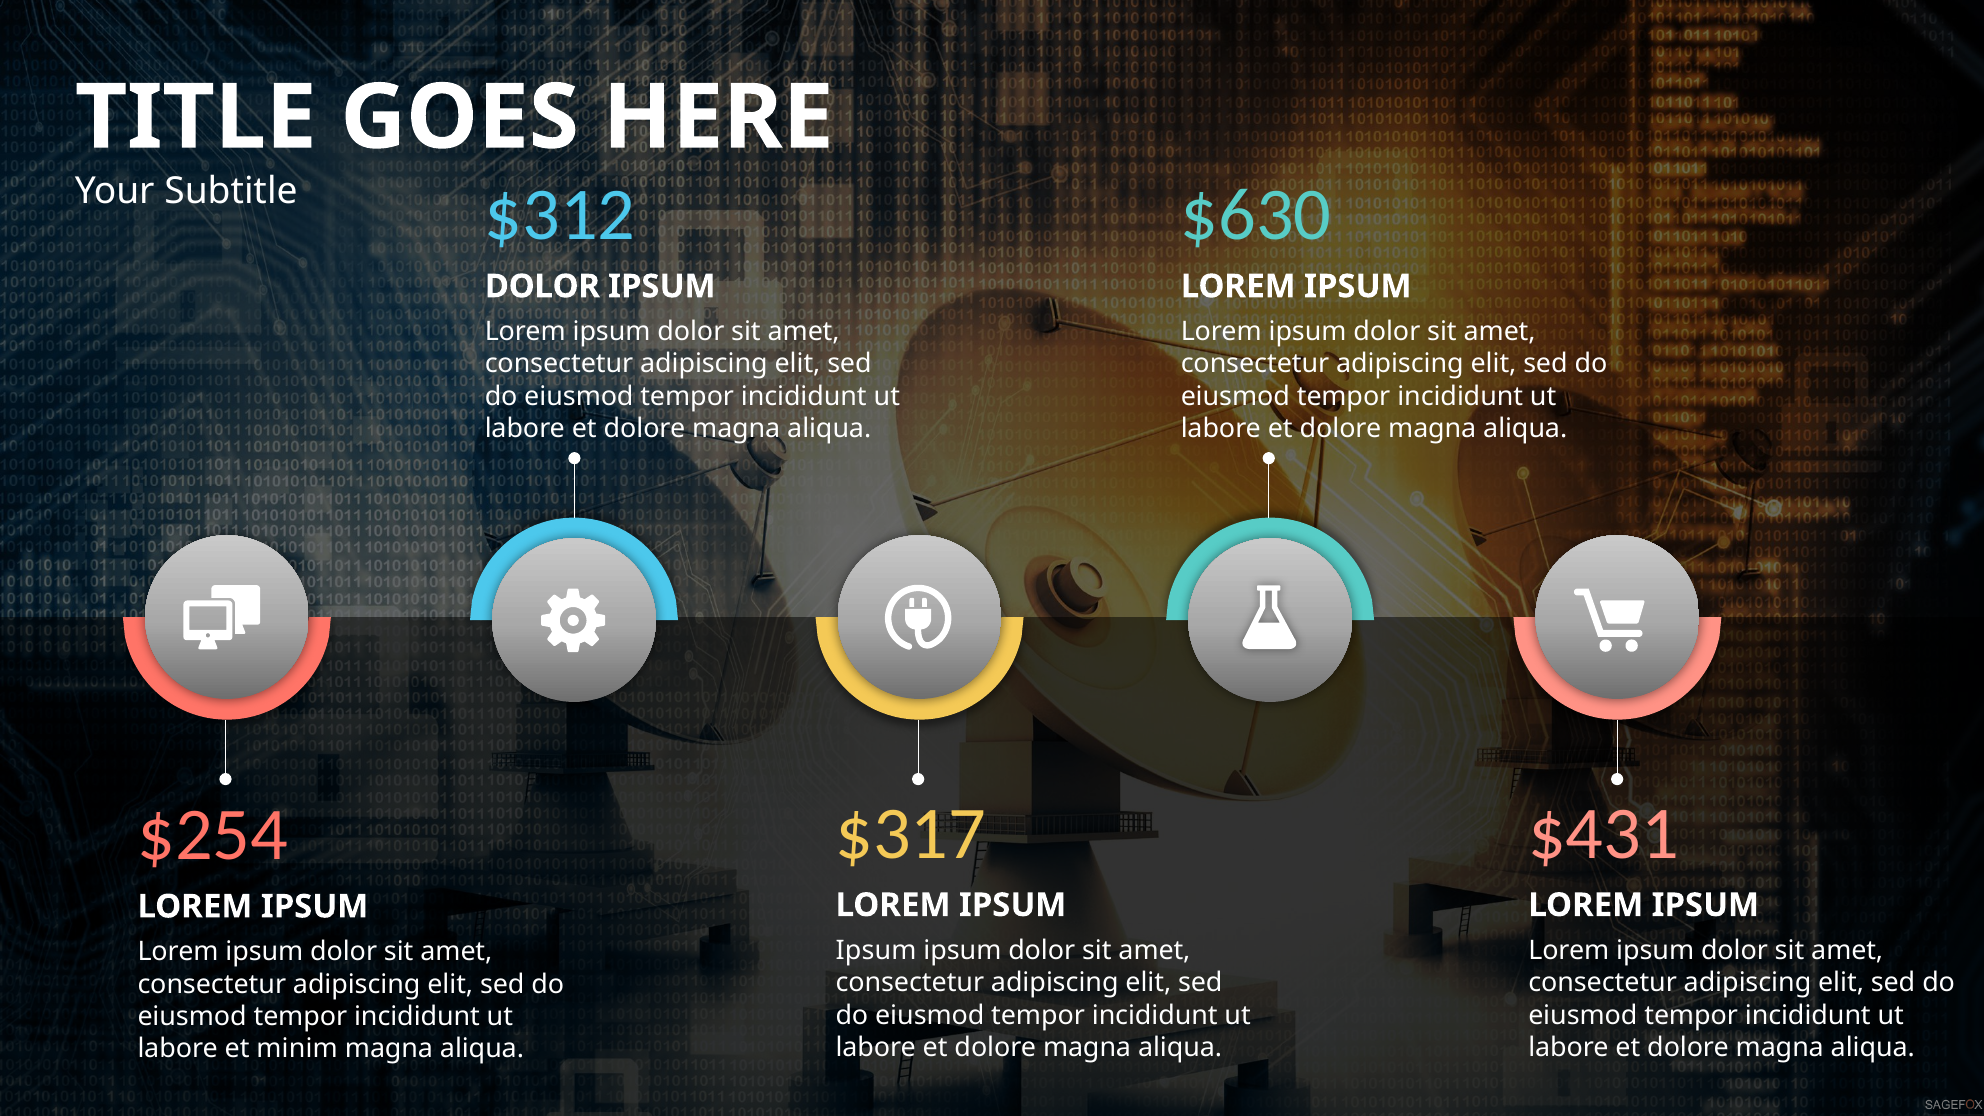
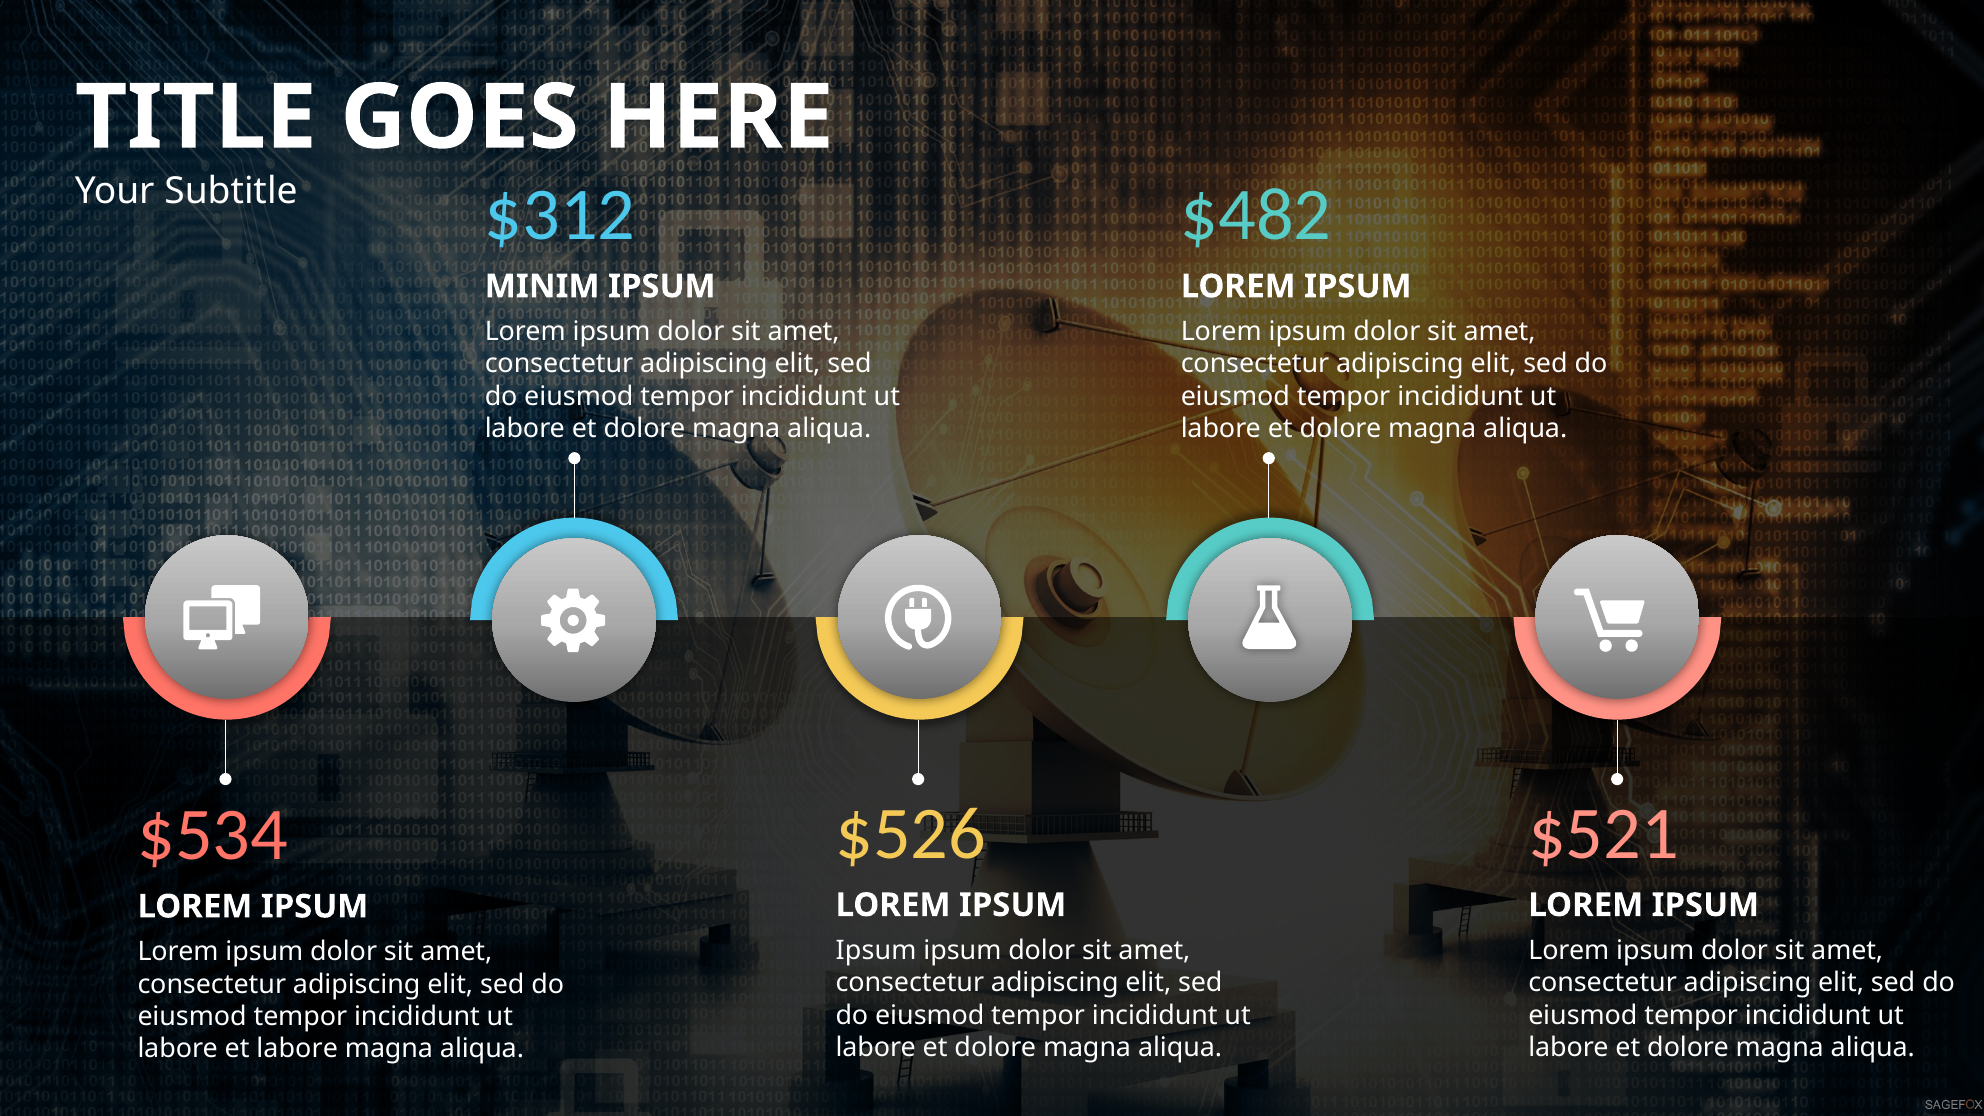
$630: $630 -> $482 (1256, 215)
DOLOR: DOLOR -> MINIM (542, 286)
$317: $317 -> $526 (911, 834)
$431: $431 -> $521 (1604, 834)
$254: $254 -> $534 (213, 835)
et minim: minim -> labore (297, 1049)
